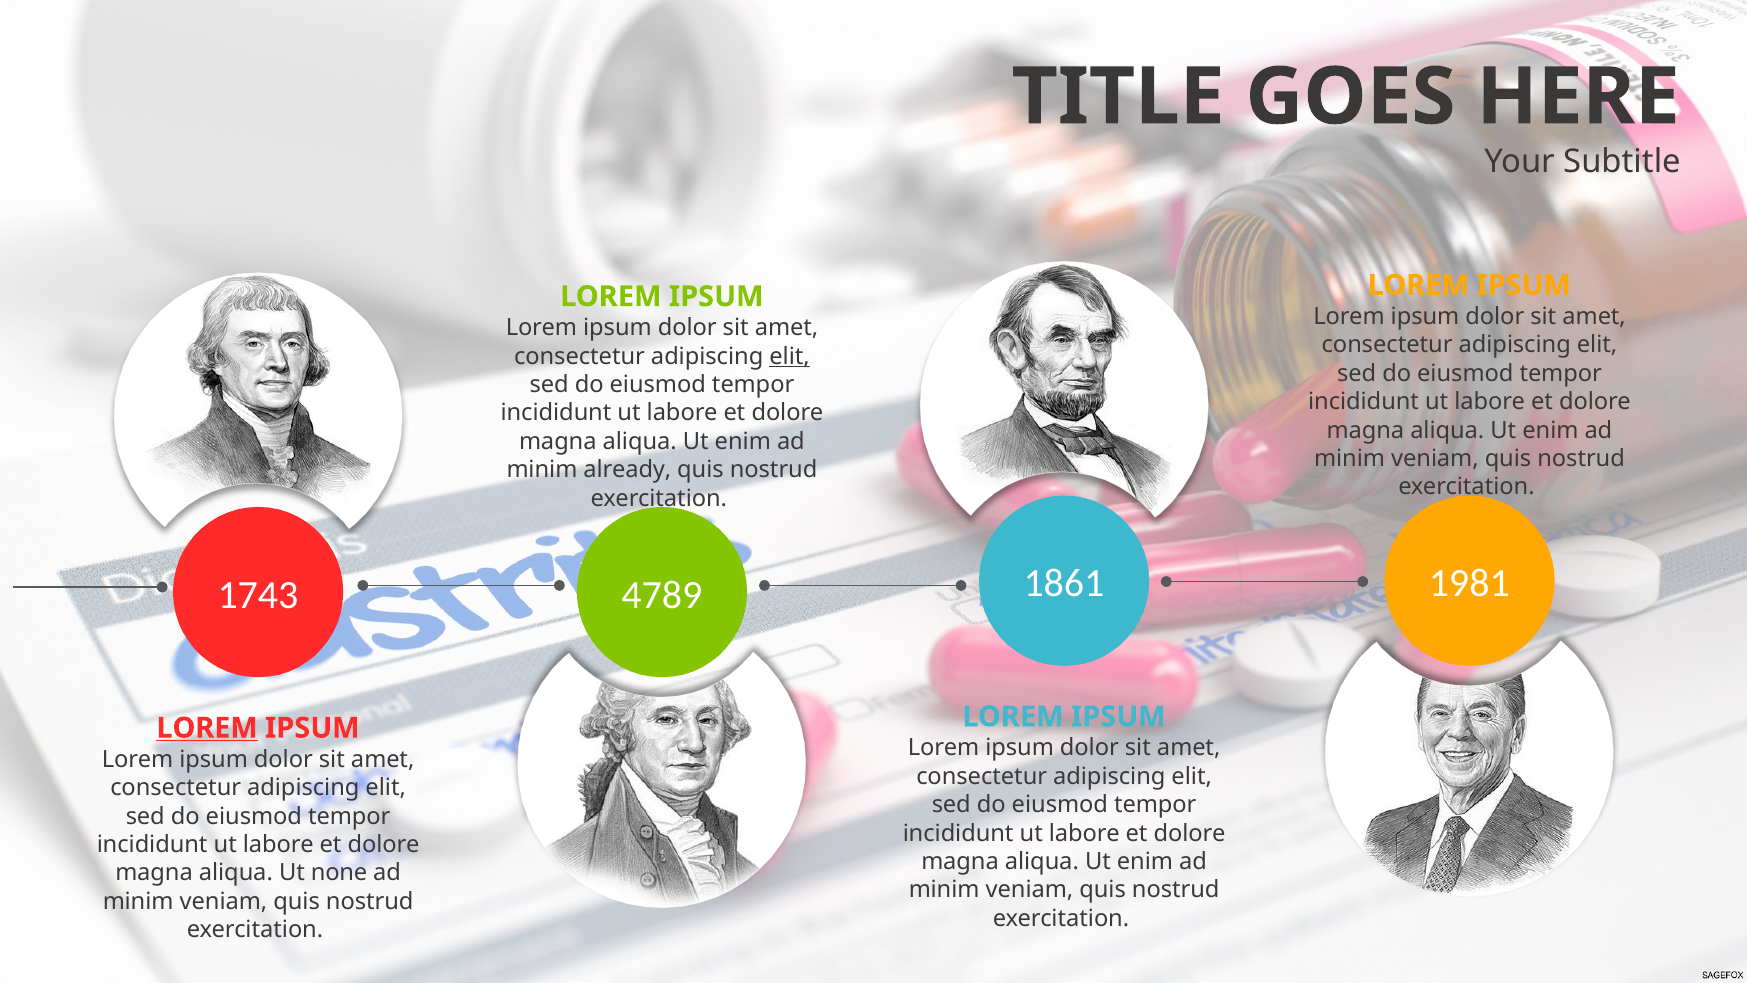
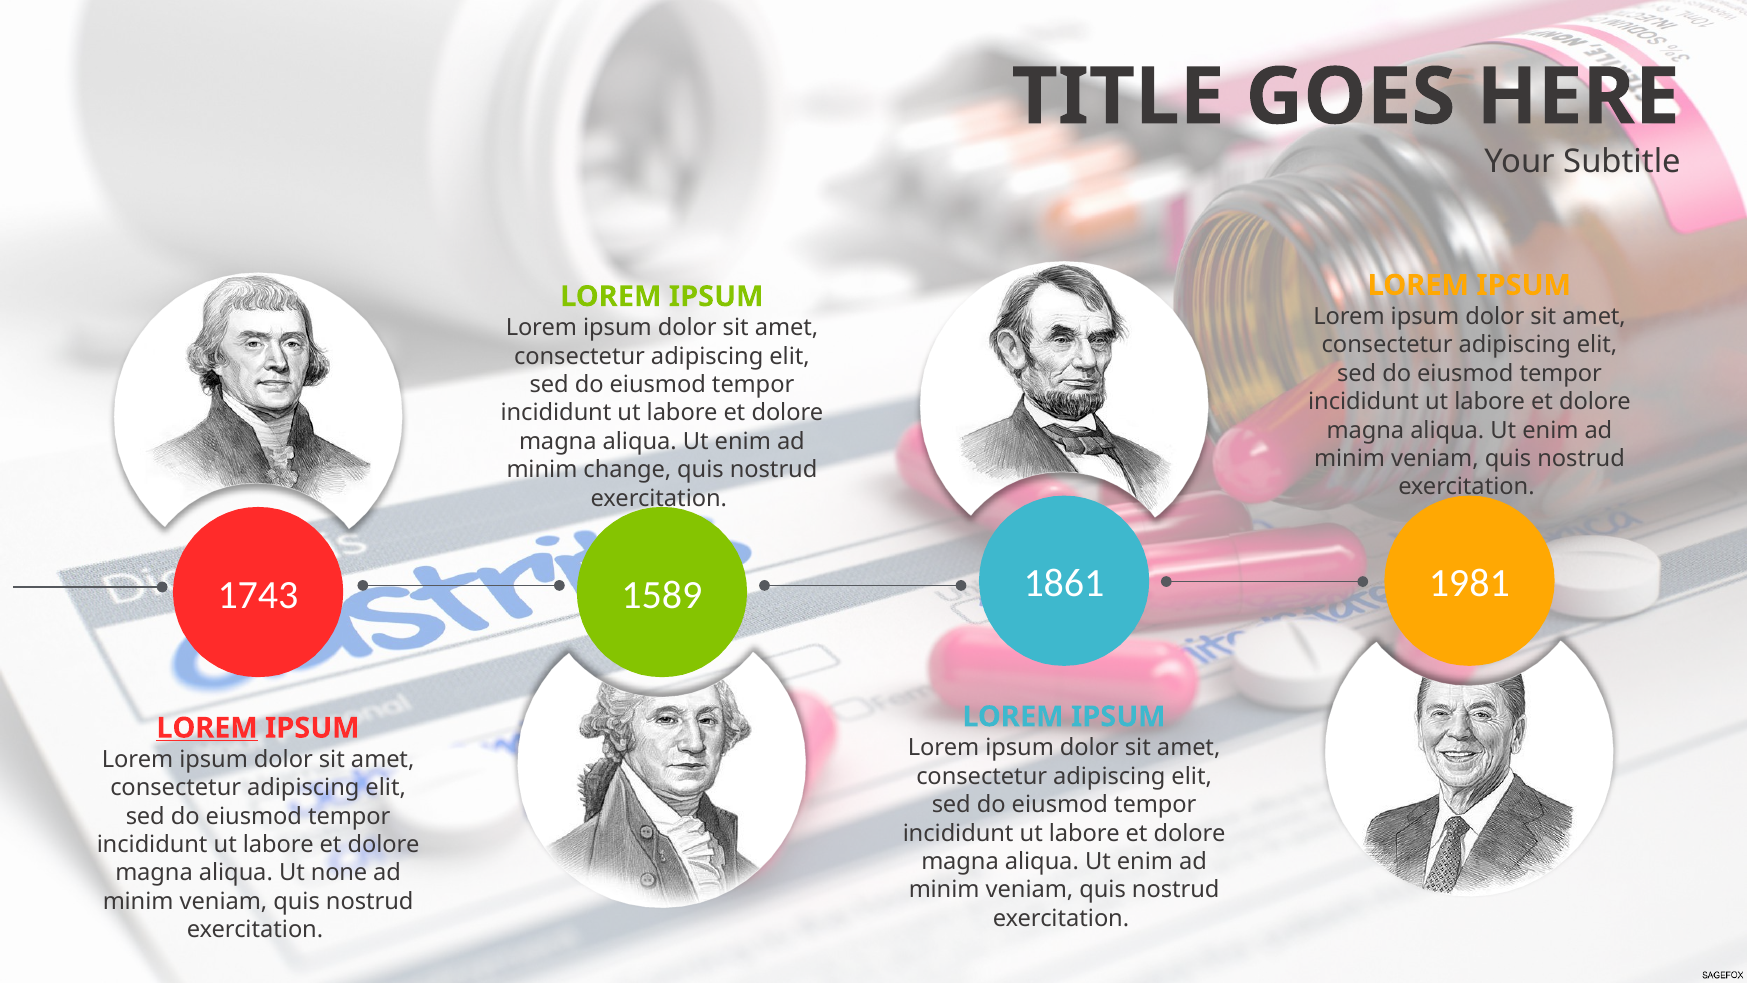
elit underline: present -> none (790, 356)
already: already -> change (627, 470)
4789: 4789 -> 1589 (662, 595)
